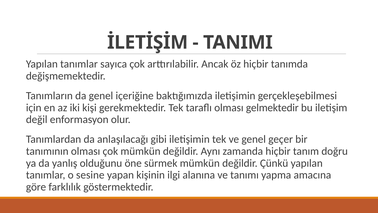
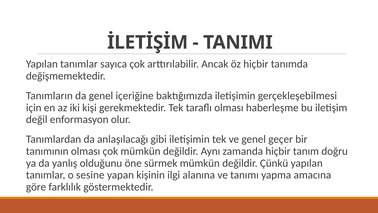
gelmektedir: gelmektedir -> haberleşme (272, 107)
